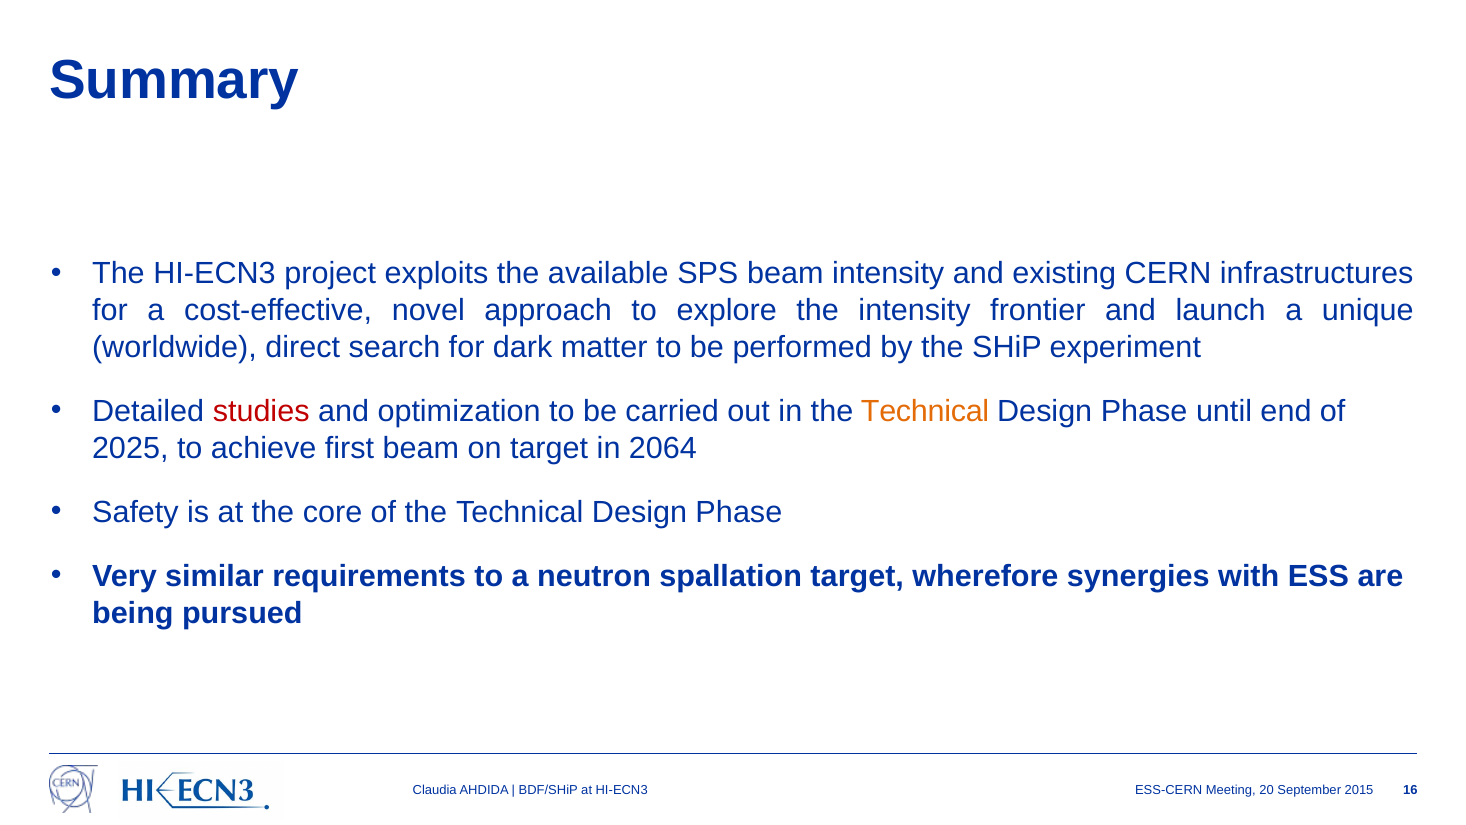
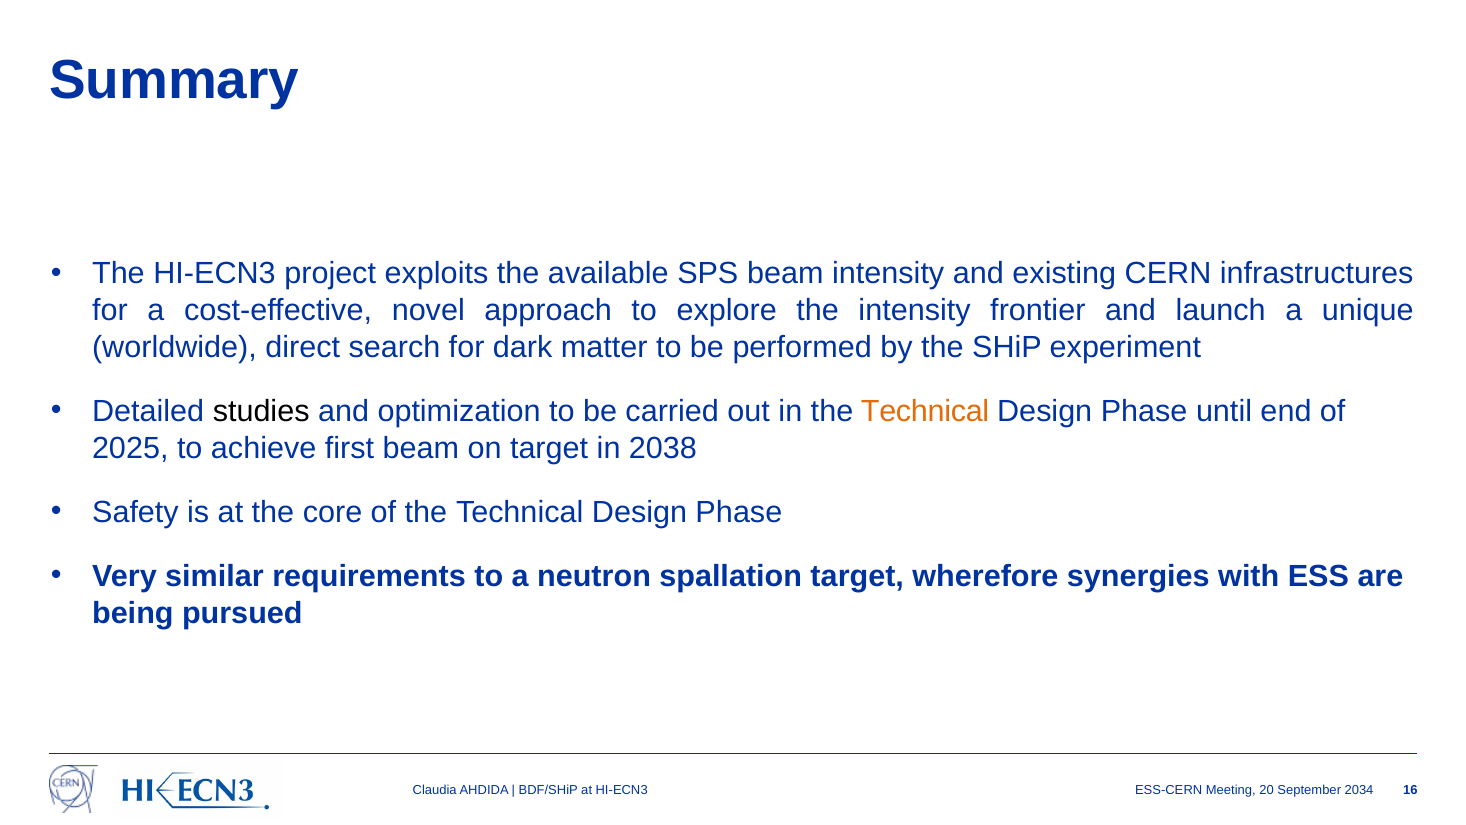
studies colour: red -> black (261, 411)
2064: 2064 -> 2038 (663, 448)
2015: 2015 -> 2034 (1359, 790)
